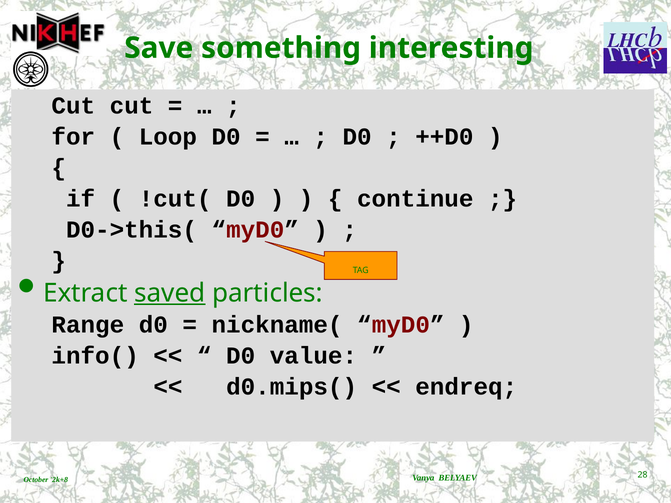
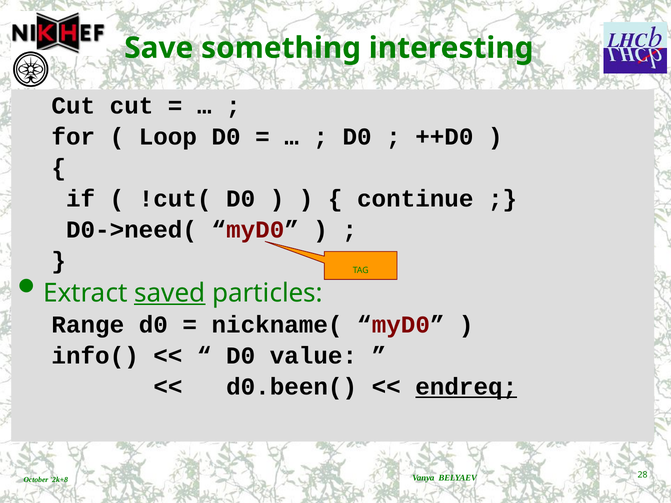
D0->this(: D0->this( -> D0->need( (131, 230)
d0.mips(: d0.mips( -> d0.been( (292, 387)
endreq underline: none -> present (466, 387)
